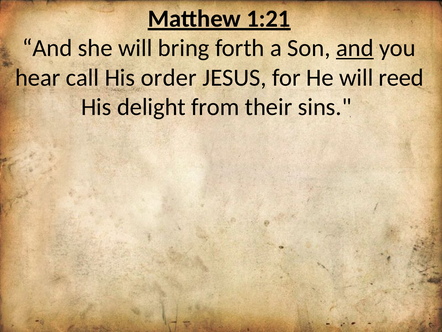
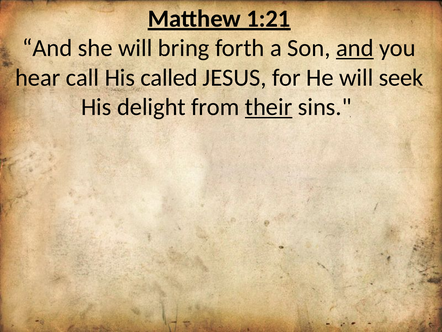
order: order -> called (169, 78)
reed: reed -> seek (401, 78)
their underline: none -> present (269, 107)
